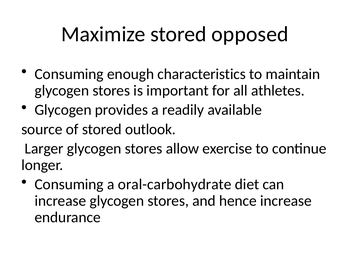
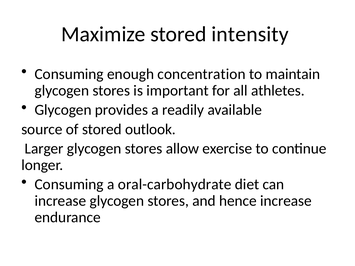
opposed: opposed -> intensity (250, 34)
characteristics: characteristics -> concentration (202, 74)
